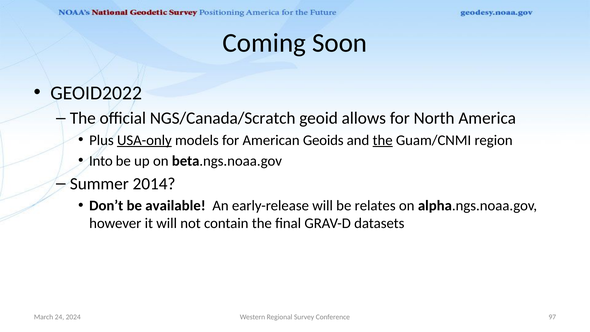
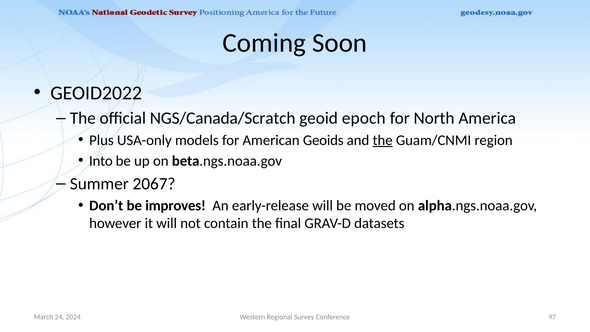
allows: allows -> epoch (364, 118)
USA-only underline: present -> none (144, 140)
2014: 2014 -> 2067 (154, 184)
available: available -> improves (176, 206)
relates: relates -> moved (375, 206)
